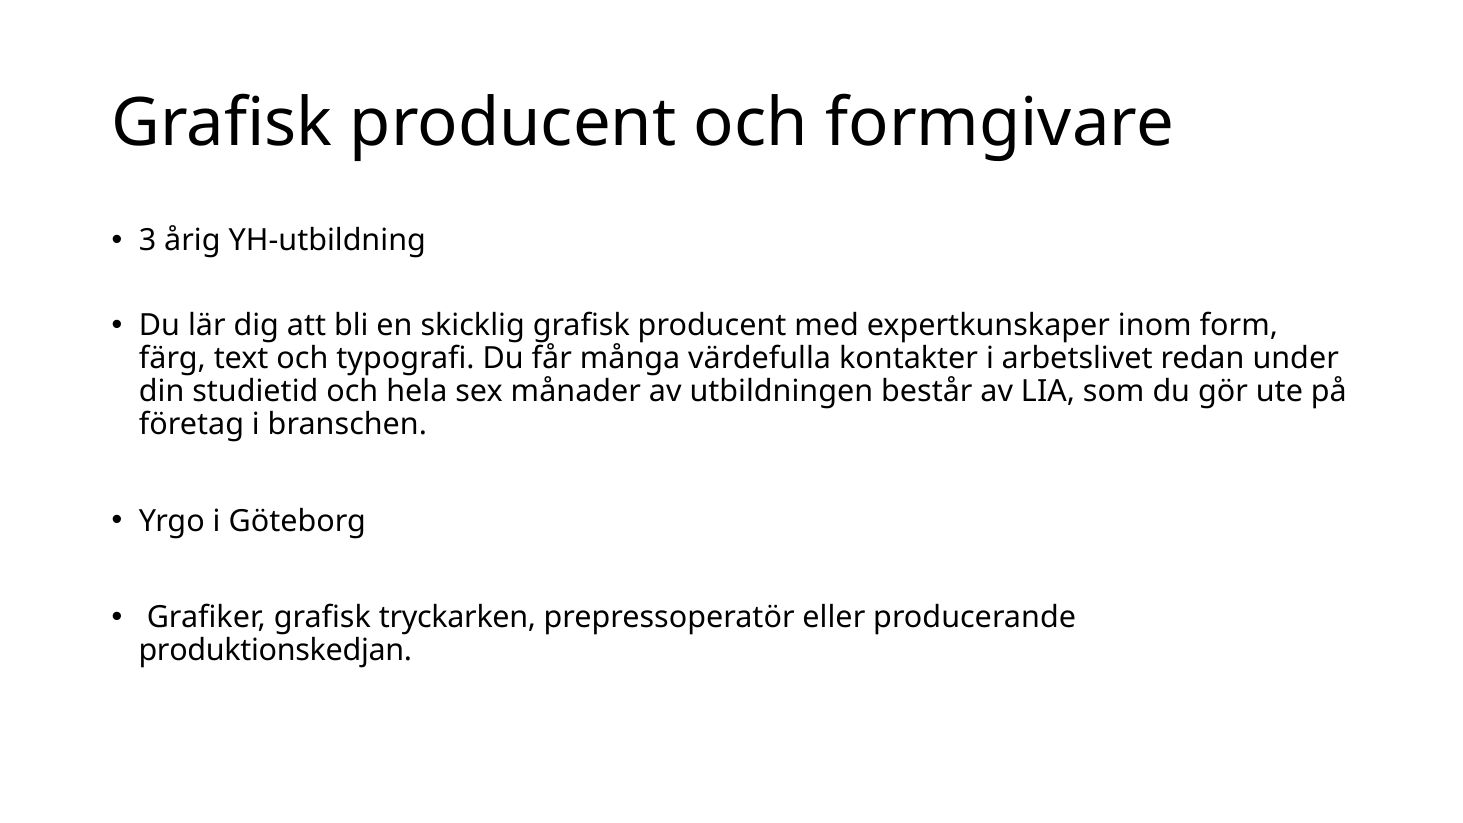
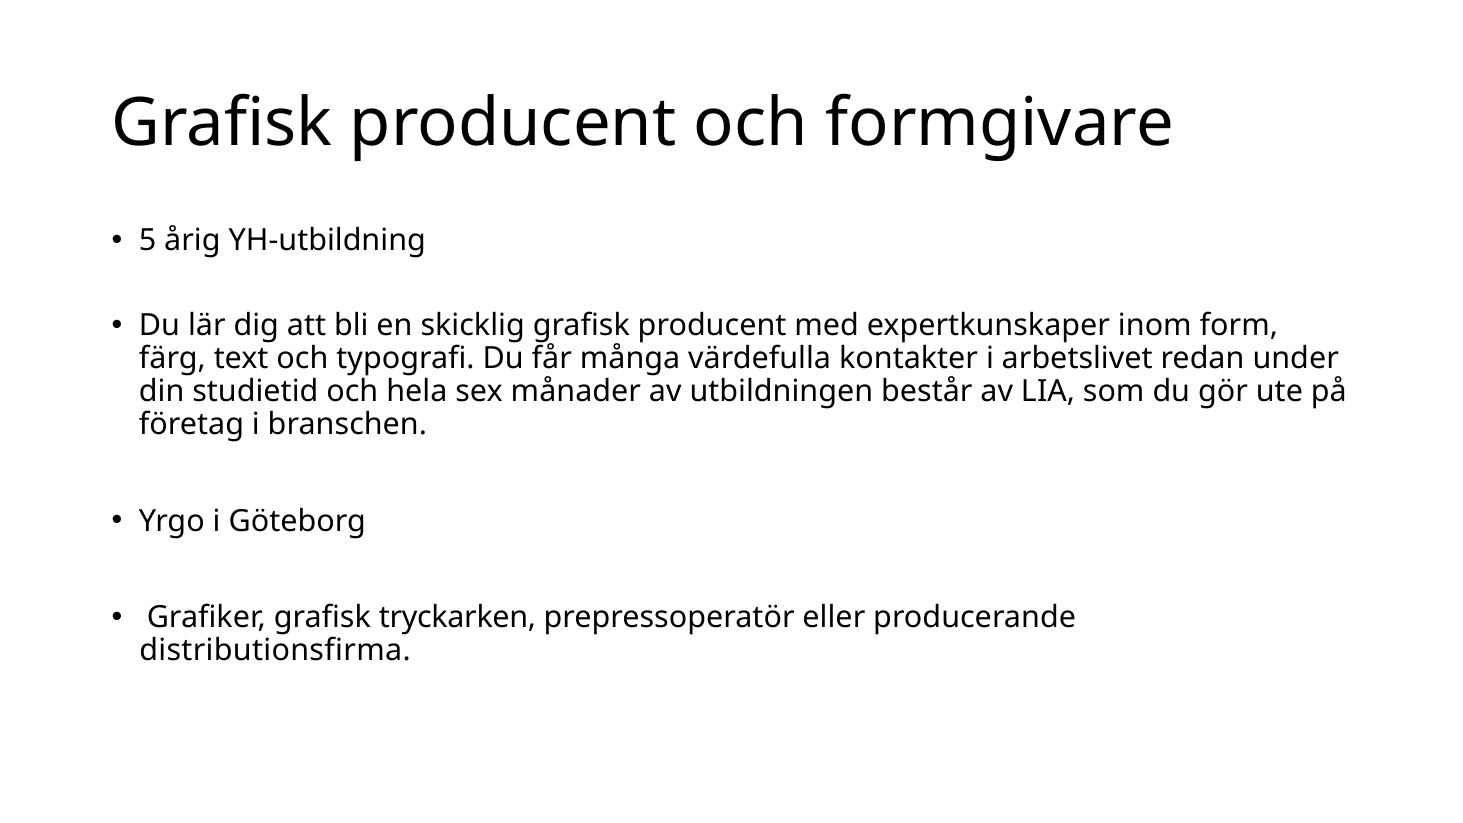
3: 3 -> 5 (148, 241)
produktionskedjan: produktionskedjan -> distributionsfirma (275, 650)
